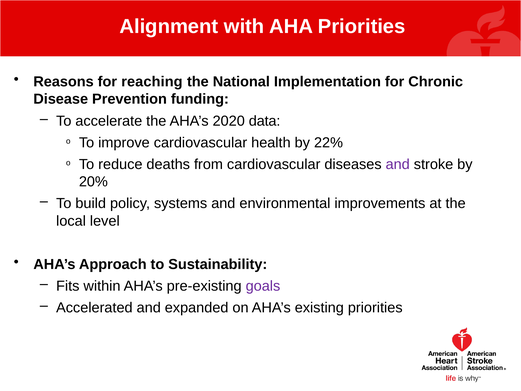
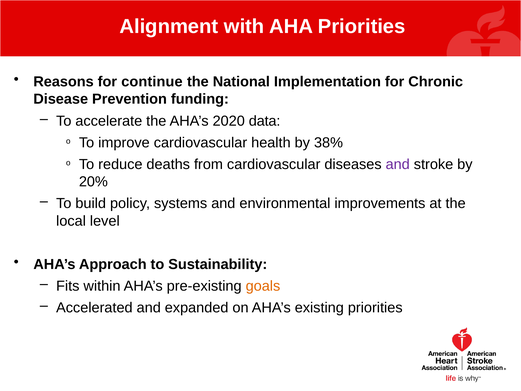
reaching: reaching -> continue (152, 82)
22%: 22% -> 38% (329, 143)
goals colour: purple -> orange (263, 286)
